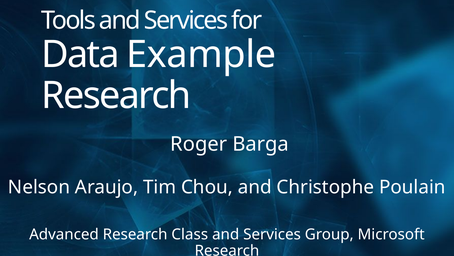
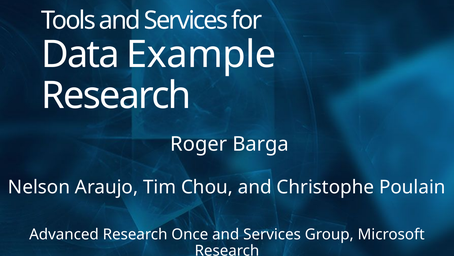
Class: Class -> Once (190, 234)
